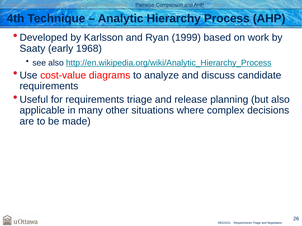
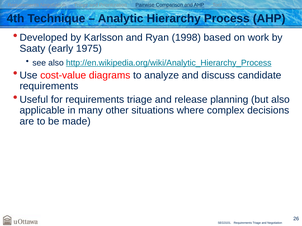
1999: 1999 -> 1998 (186, 38)
1968: 1968 -> 1975 (89, 49)
